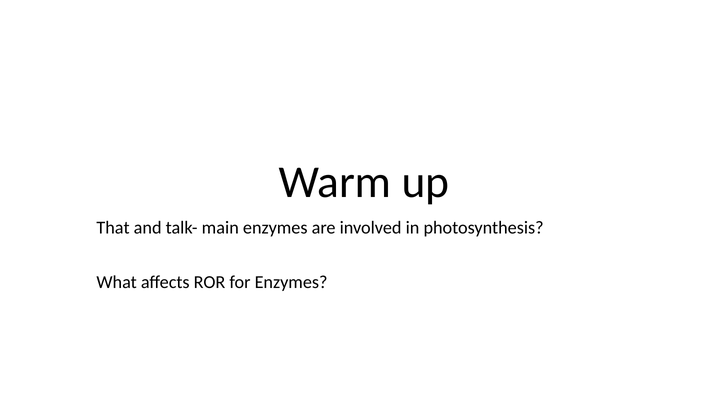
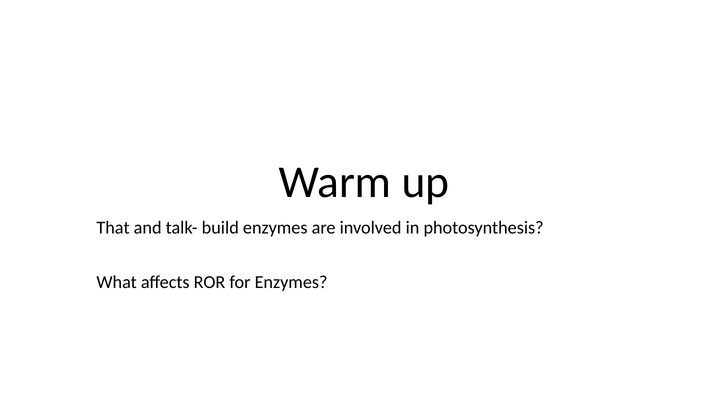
main: main -> build (220, 228)
